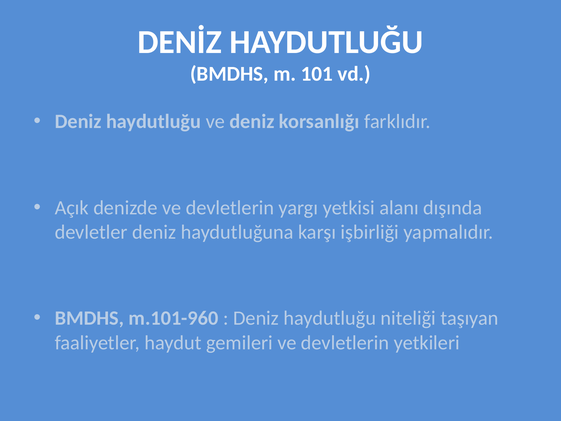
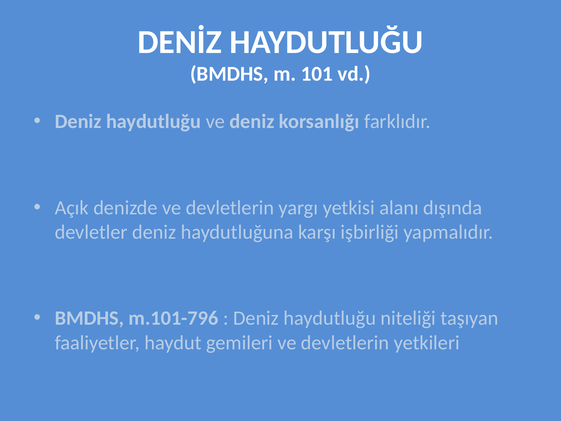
m.101-960: m.101-960 -> m.101-796 (173, 318)
